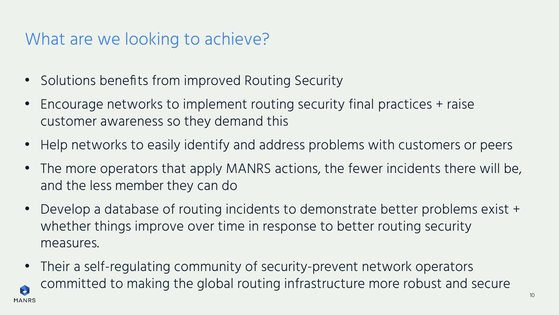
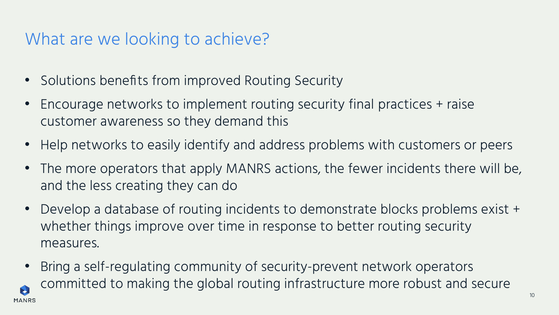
member: member -> creating (139, 185)
demonstrate better: better -> blocks (399, 209)
Their: Their -> Bring (55, 266)
